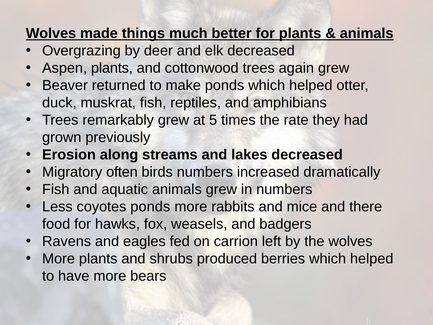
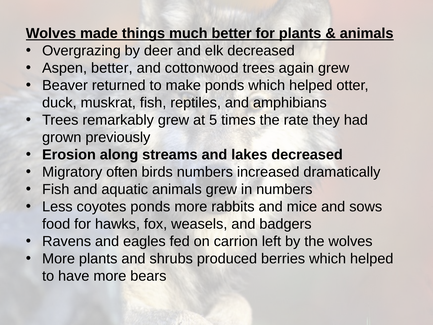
Aspen plants: plants -> better (112, 68)
there: there -> sows (366, 207)
